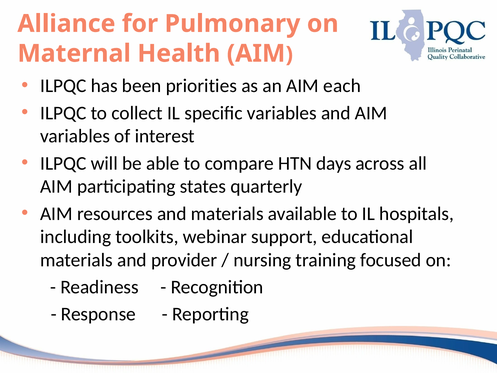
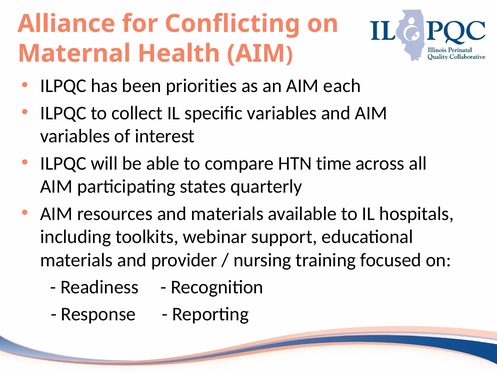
Pulmonary: Pulmonary -> Conflicting (232, 24)
days: days -> time (334, 163)
